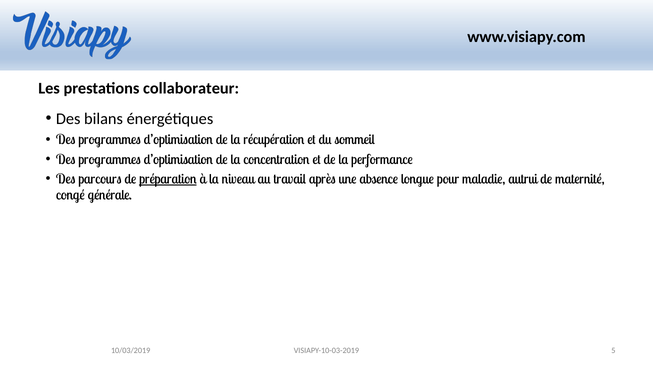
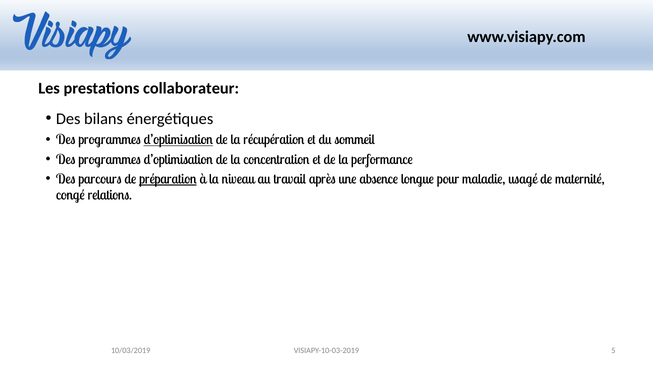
d’optimisation underline: none -> present (178, 140)
autrui: autrui -> usagé (523, 179)
générale: générale -> relations (110, 196)
